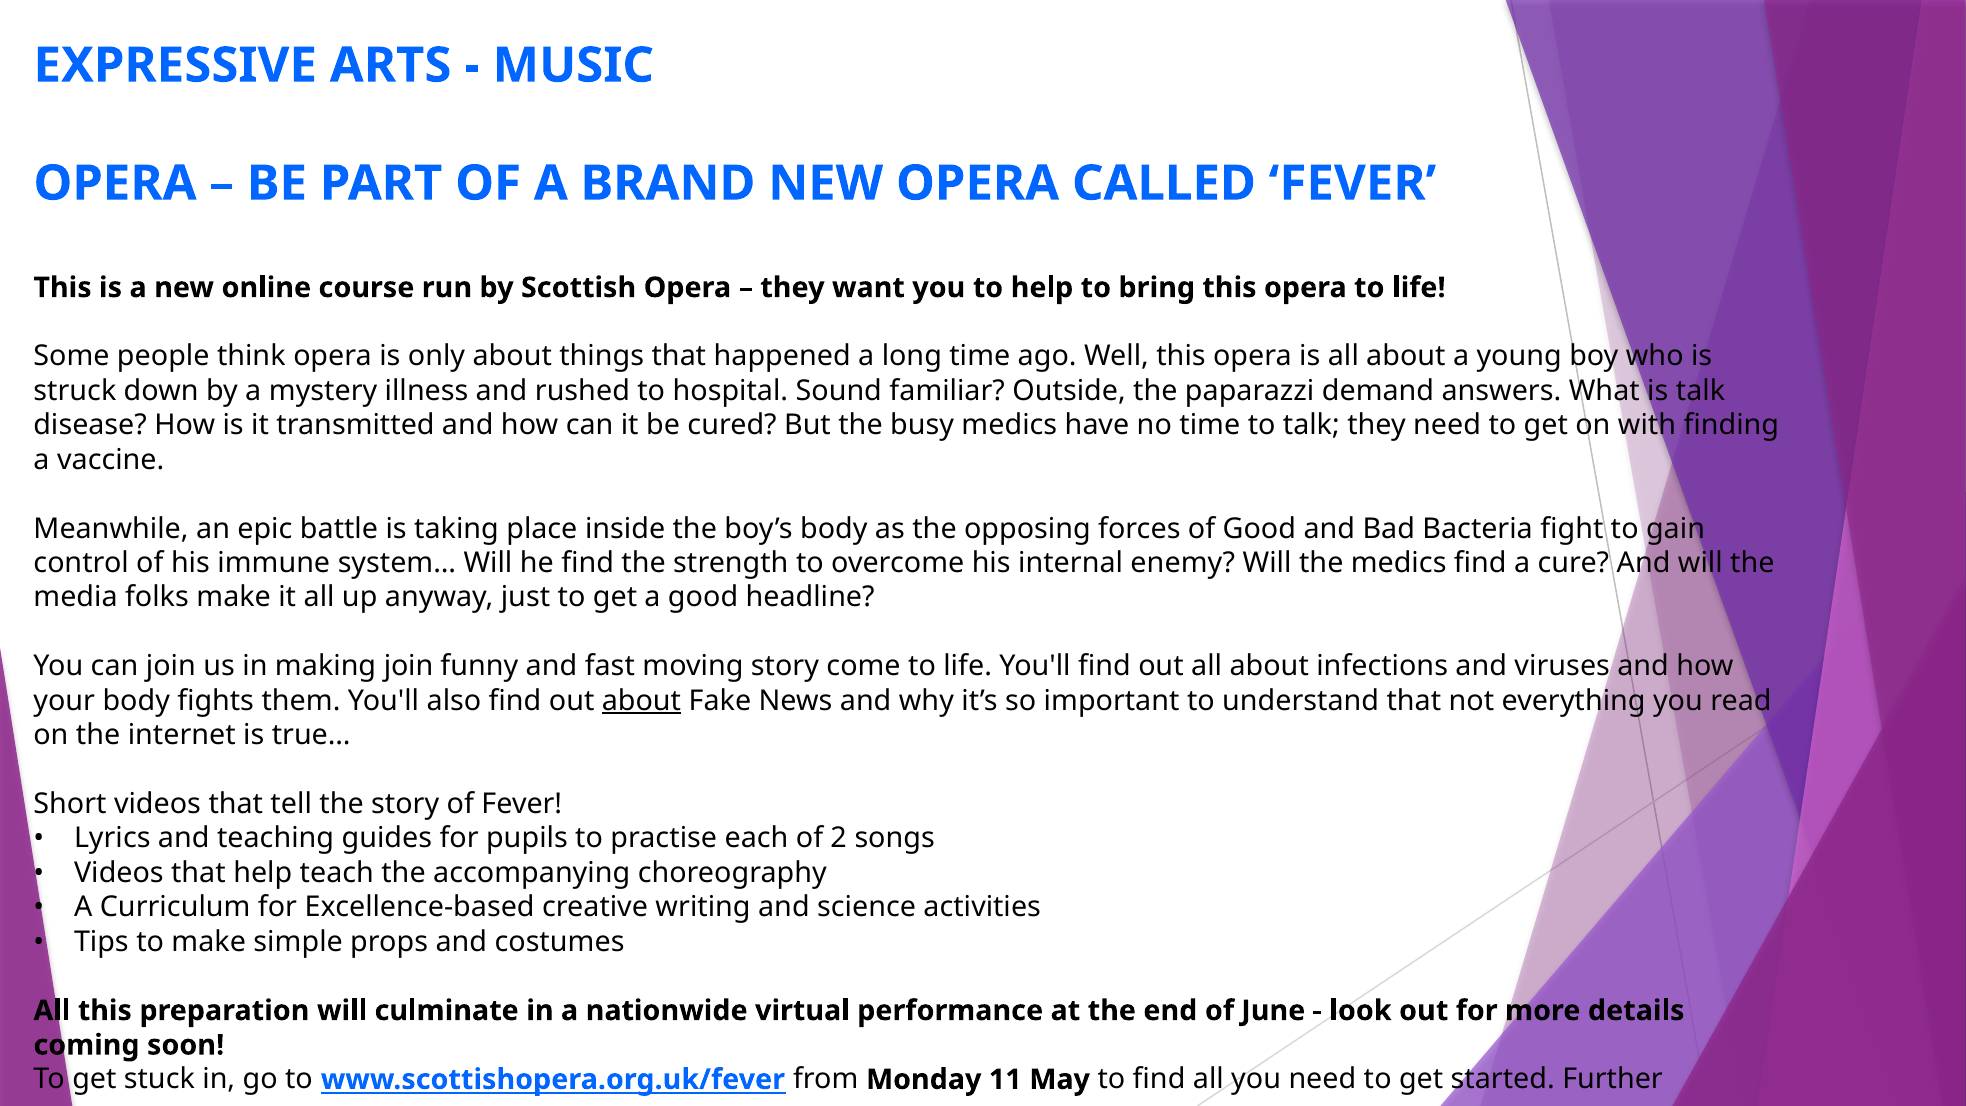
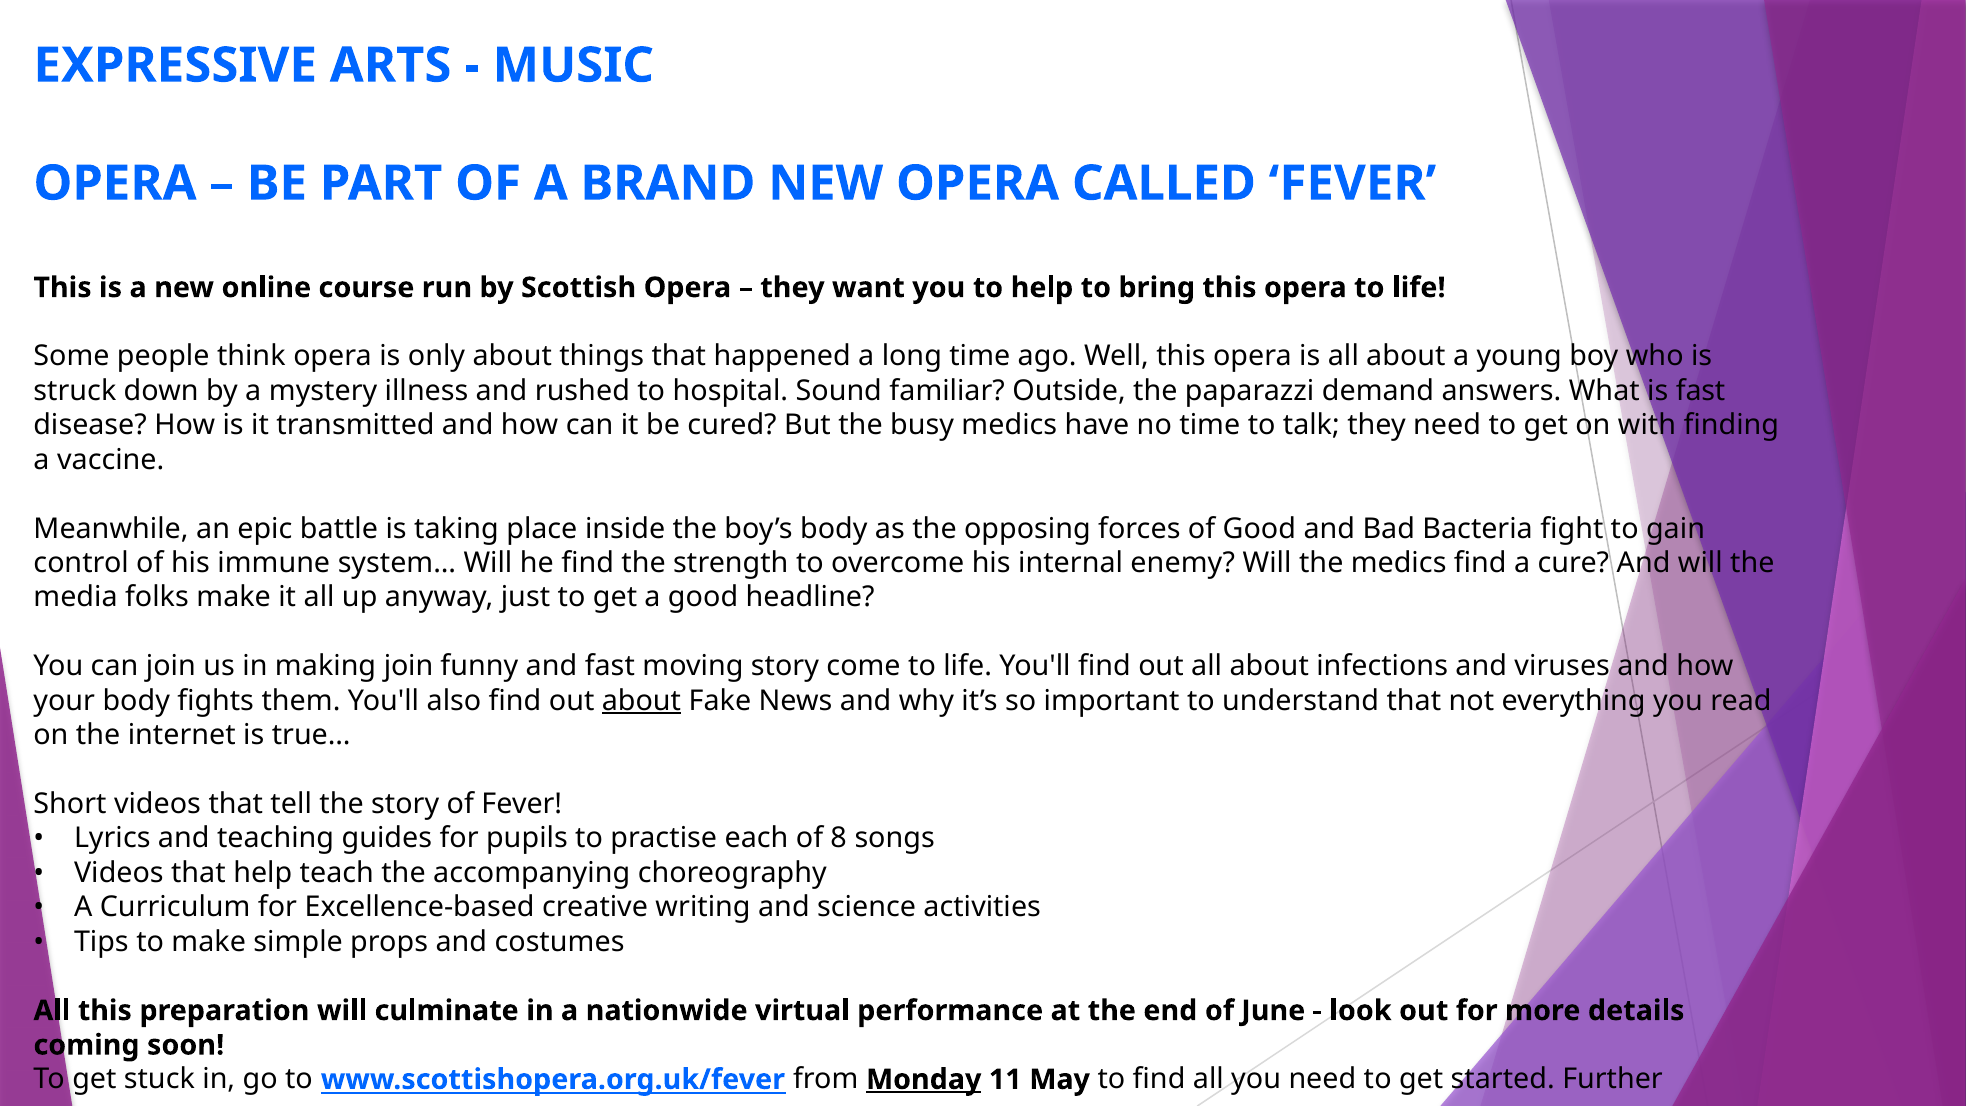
is talk: talk -> fast (1701, 391)
2: 2 -> 8 (839, 838)
Monday underline: none -> present (924, 1079)
